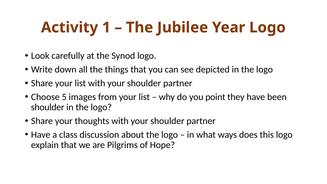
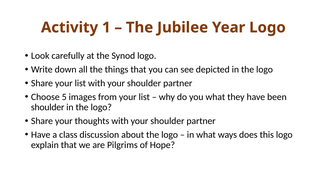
you point: point -> what (215, 97)
